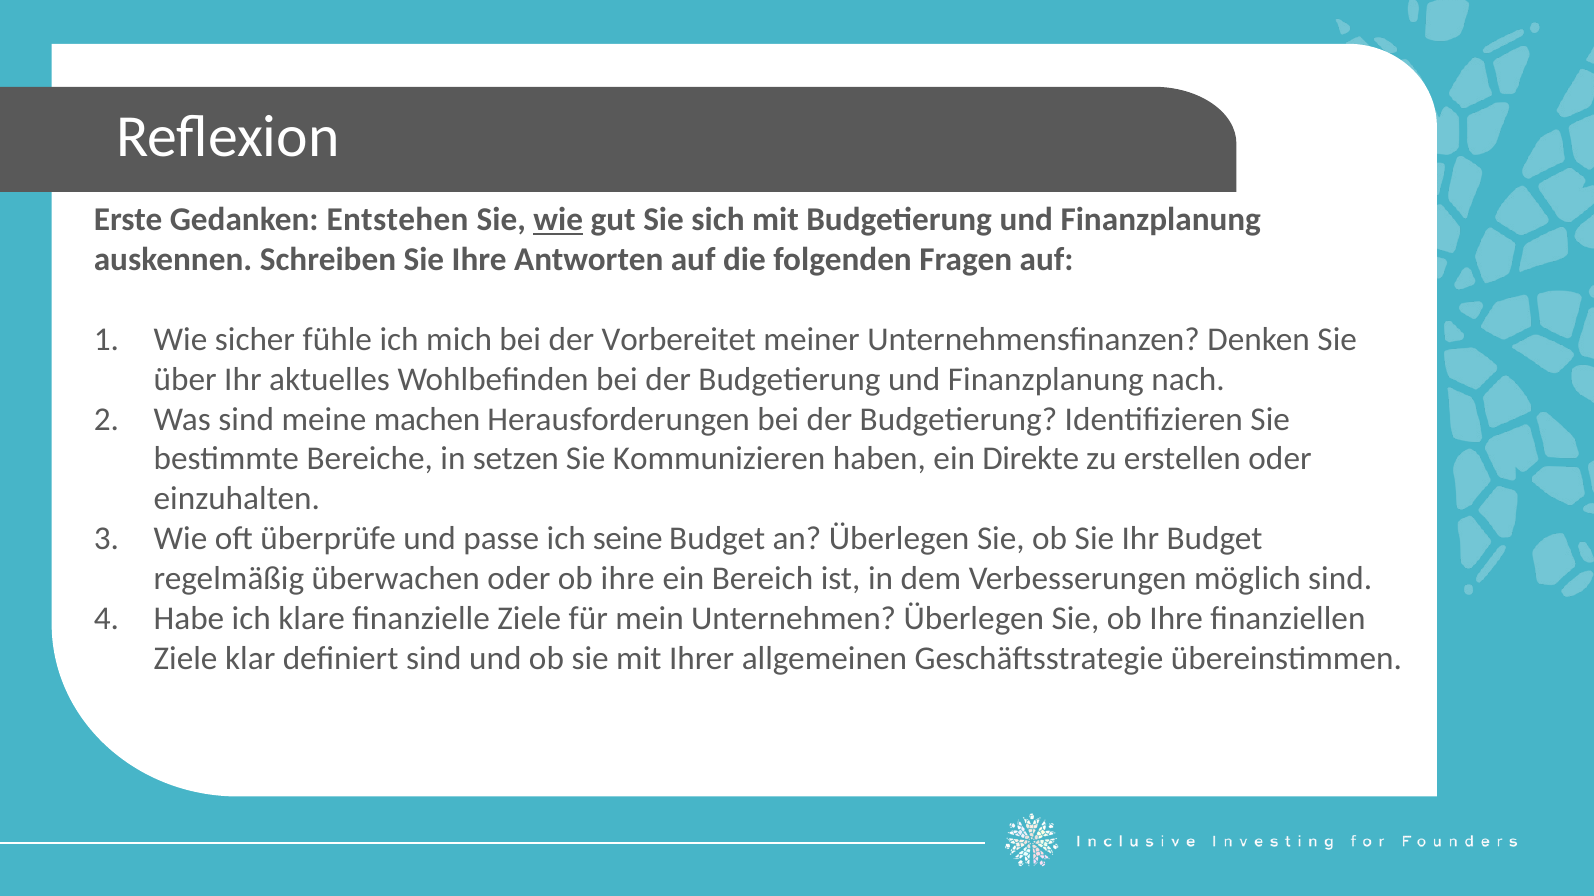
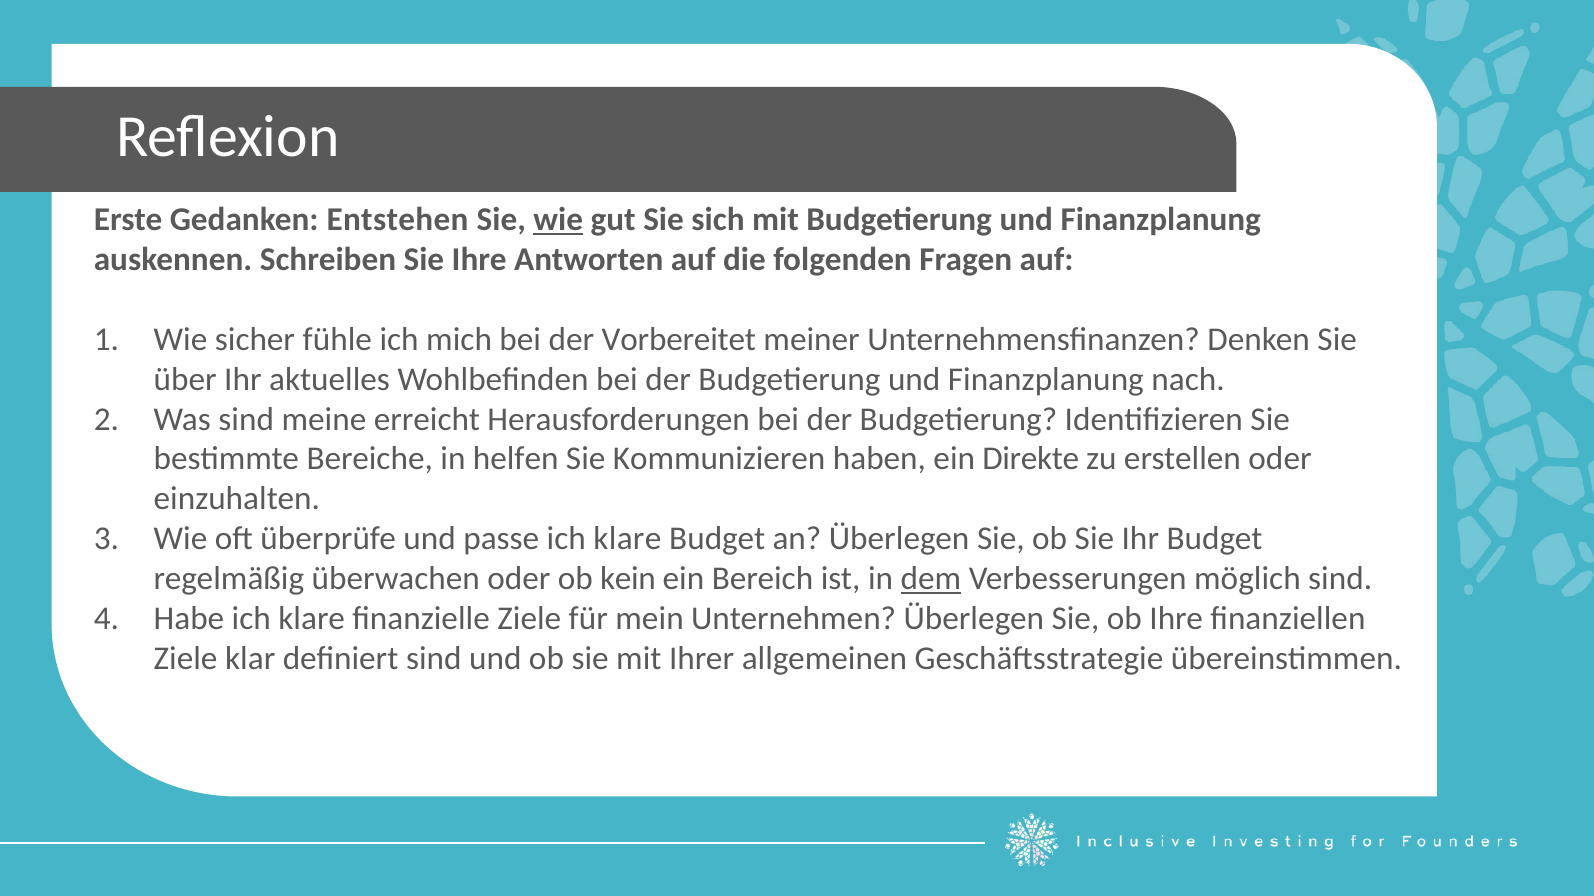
machen: machen -> erreicht (427, 419)
setzen: setzen -> helfen (516, 459)
passe ich seine: seine -> klare (627, 539)
oder ob ihre: ihre -> kein (628, 579)
dem underline: none -> present (931, 579)
